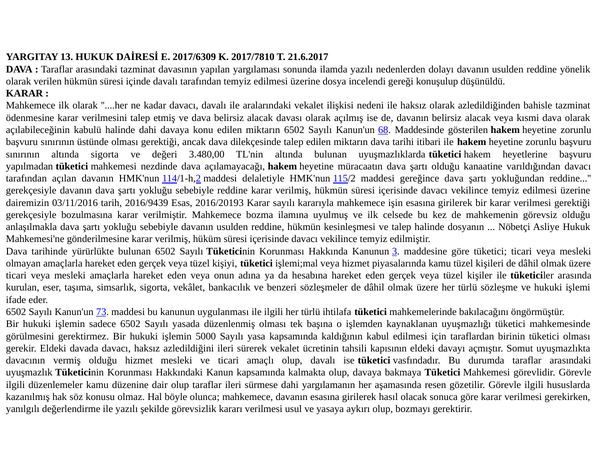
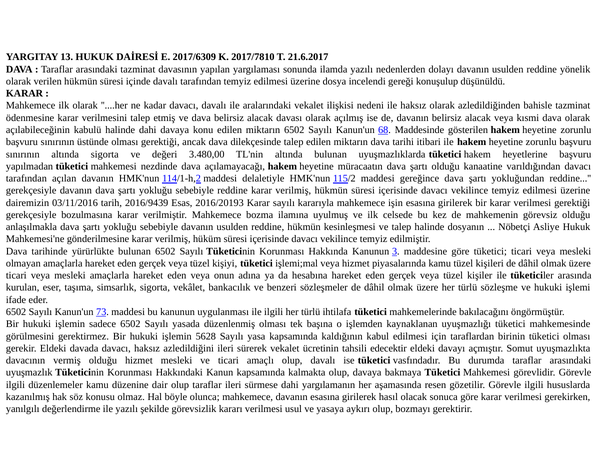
5000: 5000 -> 5628 (206, 336)
kapısının: kapısının -> edecektir (389, 349)
